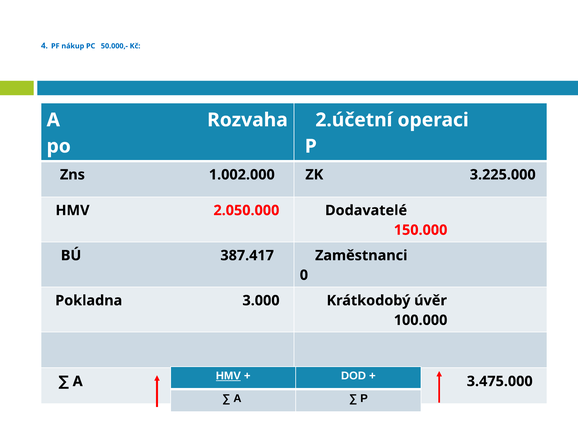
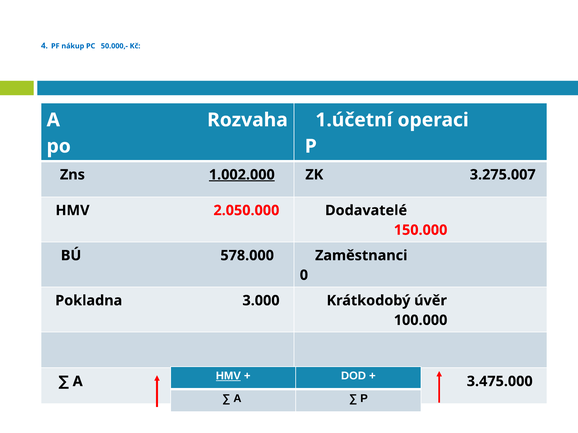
2.účetní: 2.účetní -> 1.účetní (354, 120)
1.002.000 underline: none -> present (242, 175)
3.225.000: 3.225.000 -> 3.275.007 (503, 175)
387.417: 387.417 -> 578.000 (247, 256)
